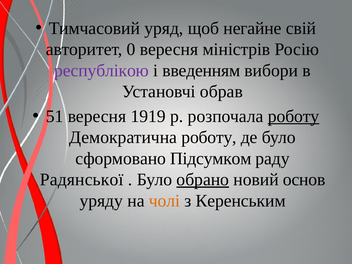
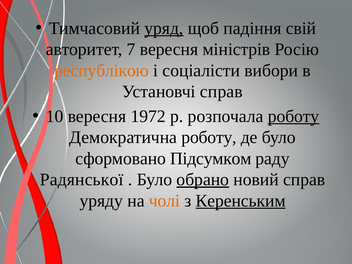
уряд underline: none -> present (164, 28)
негайне: негайне -> падіння (252, 28)
0: 0 -> 7 (131, 49)
республікою colour: purple -> orange (102, 70)
введенням: введенням -> соціалісти (201, 70)
Установчі обрав: обрав -> справ (221, 92)
51: 51 -> 10 (55, 116)
1919: 1919 -> 1972 (148, 116)
новий основ: основ -> справ (304, 180)
Керенським underline: none -> present (241, 201)
